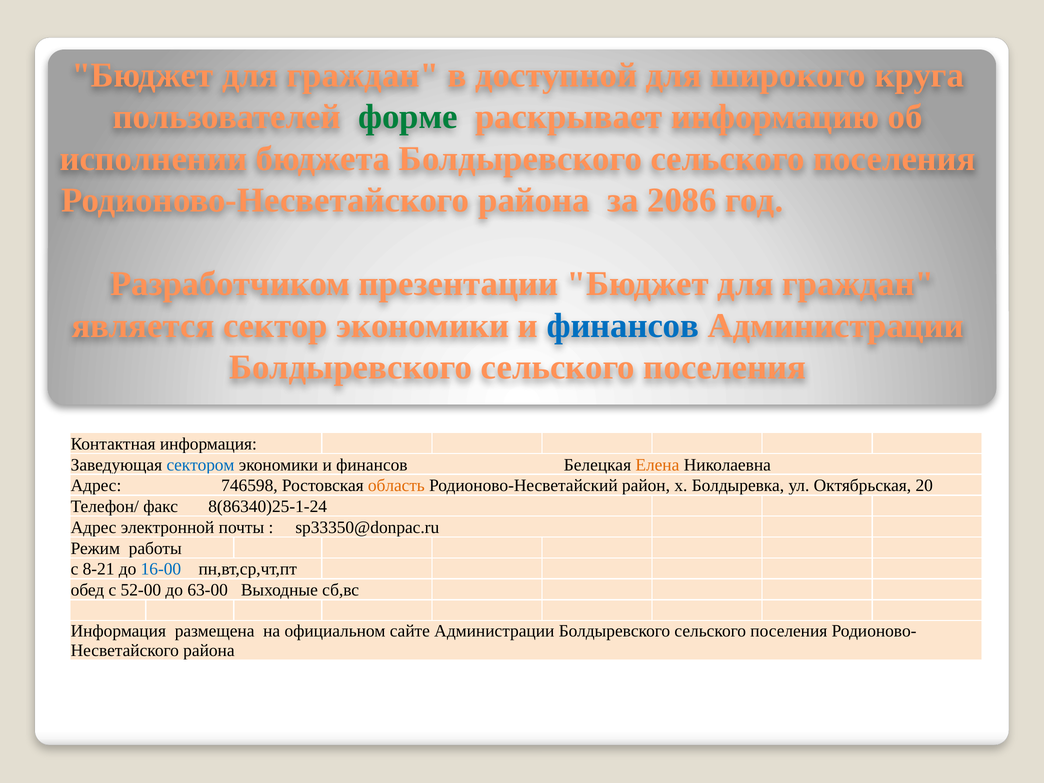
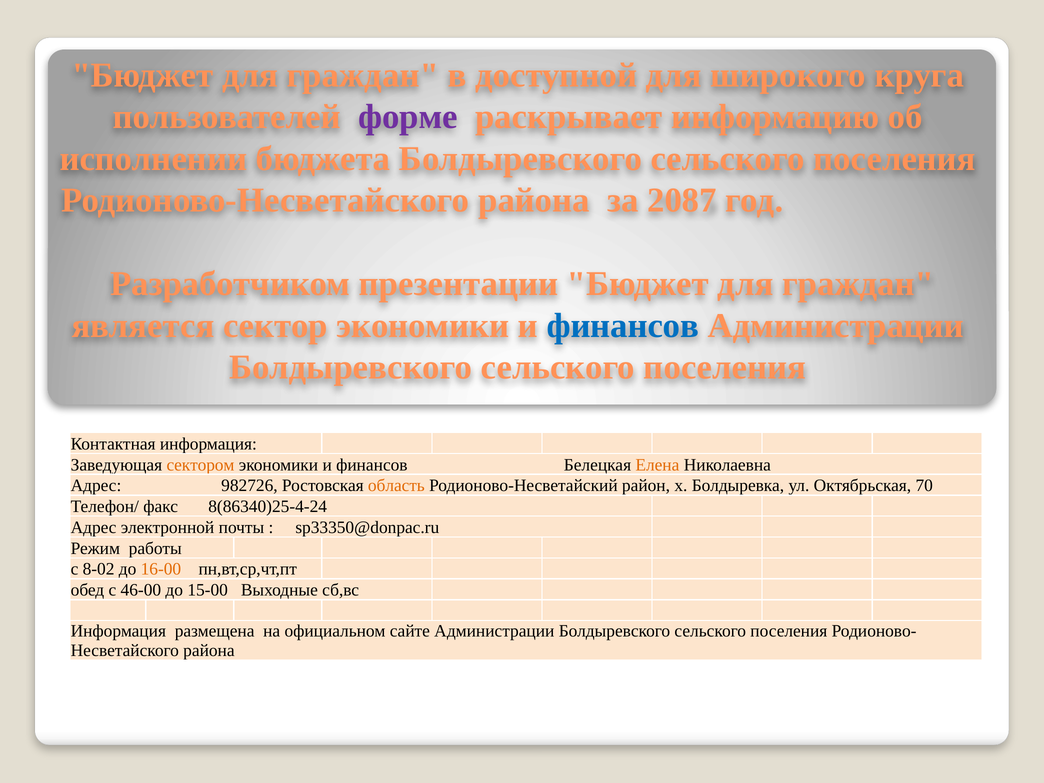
форме colour: green -> purple (408, 117)
2086: 2086 -> 2087 (682, 200)
сектором colour: blue -> orange (201, 465)
746598: 746598 -> 982726 (249, 486)
20: 20 -> 70 (924, 486)
8(86340)25-1-24: 8(86340)25-1-24 -> 8(86340)25-4-24 (268, 507)
8-21: 8-21 -> 8-02 (99, 569)
16-00 colour: blue -> orange (161, 569)
52-00: 52-00 -> 46-00 (141, 590)
63-00: 63-00 -> 15-00 (208, 590)
